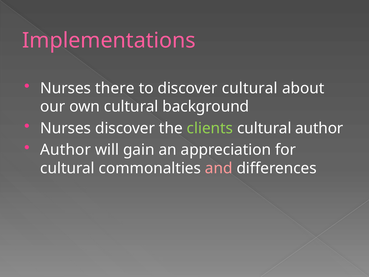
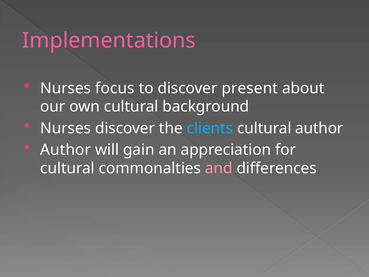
there: there -> focus (115, 88)
discover cultural: cultural -> present (250, 88)
clients colour: light green -> light blue (210, 128)
